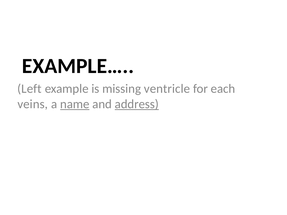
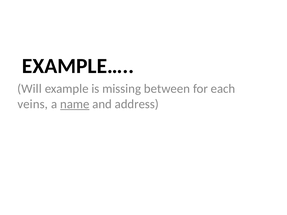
Left: Left -> Will (29, 89)
ventricle: ventricle -> between (167, 89)
address underline: present -> none (137, 104)
